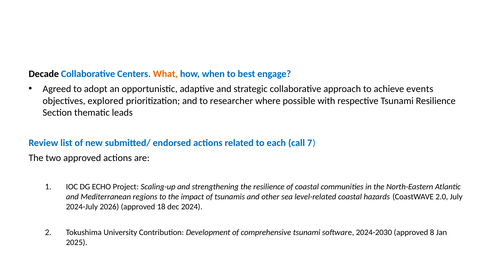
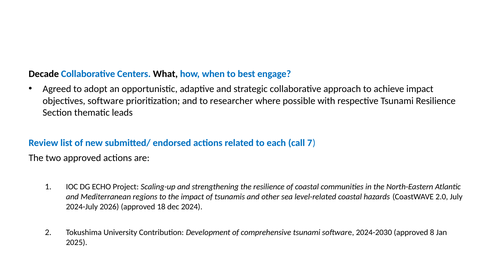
What colour: orange -> black (165, 74)
achieve events: events -> impact (420, 89)
objectives explored: explored -> software (106, 101)
